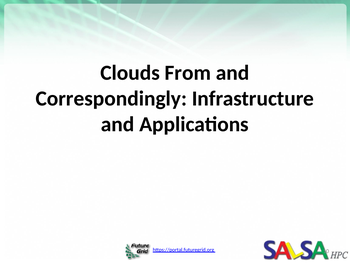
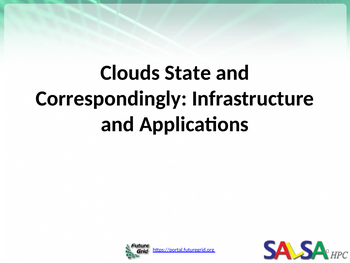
From: From -> State (188, 73)
